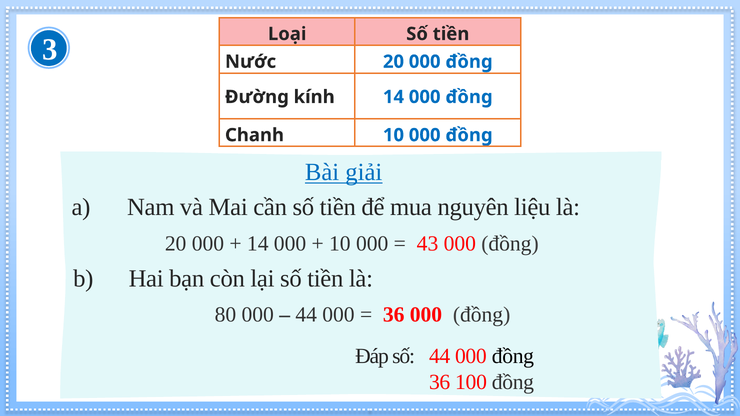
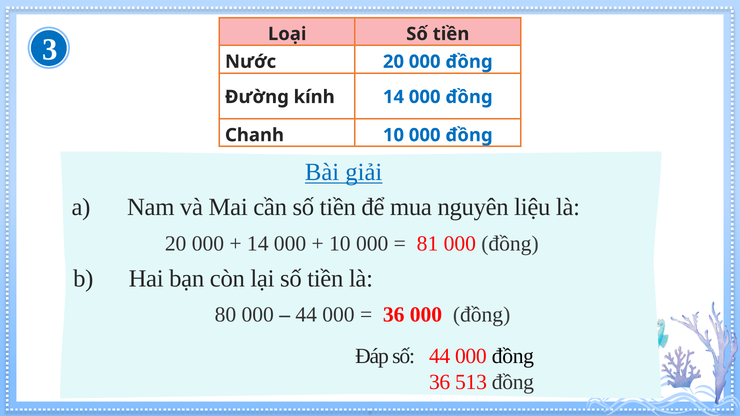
43: 43 -> 81 (428, 244)
100: 100 -> 513 (471, 382)
